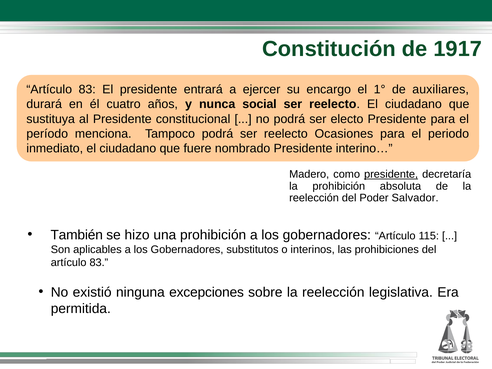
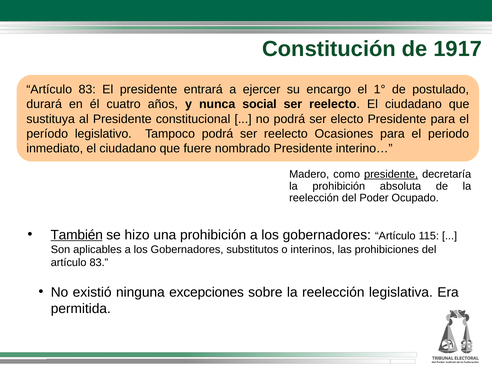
auxiliares: auxiliares -> postulado (441, 89)
menciona: menciona -> legislativo (103, 134)
Salvador: Salvador -> Ocupado (415, 198)
También underline: none -> present (77, 235)
